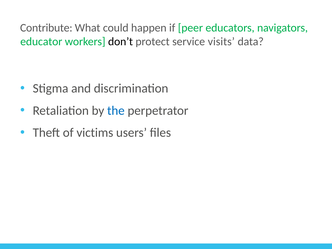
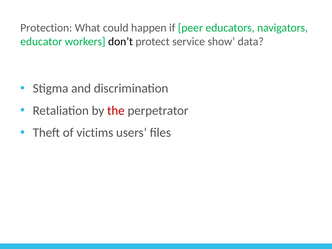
Contribute: Contribute -> Protection (46, 28)
visits: visits -> show (221, 42)
the colour: blue -> red (116, 111)
